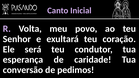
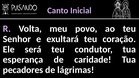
conversão: conversão -> pecadores (23, 70)
pedimos: pedimos -> lágrimas (76, 70)
